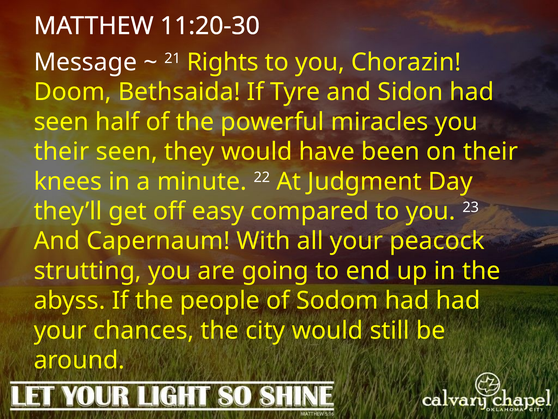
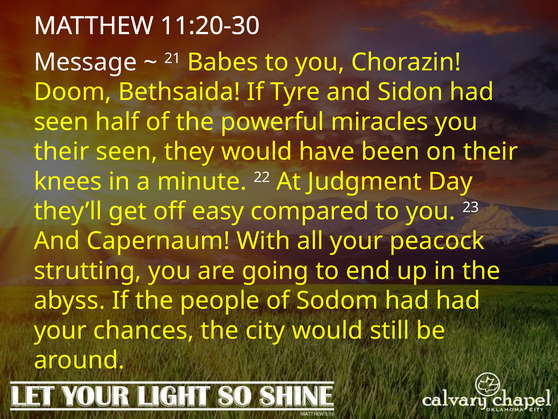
Rights: Rights -> Babes (223, 62)
